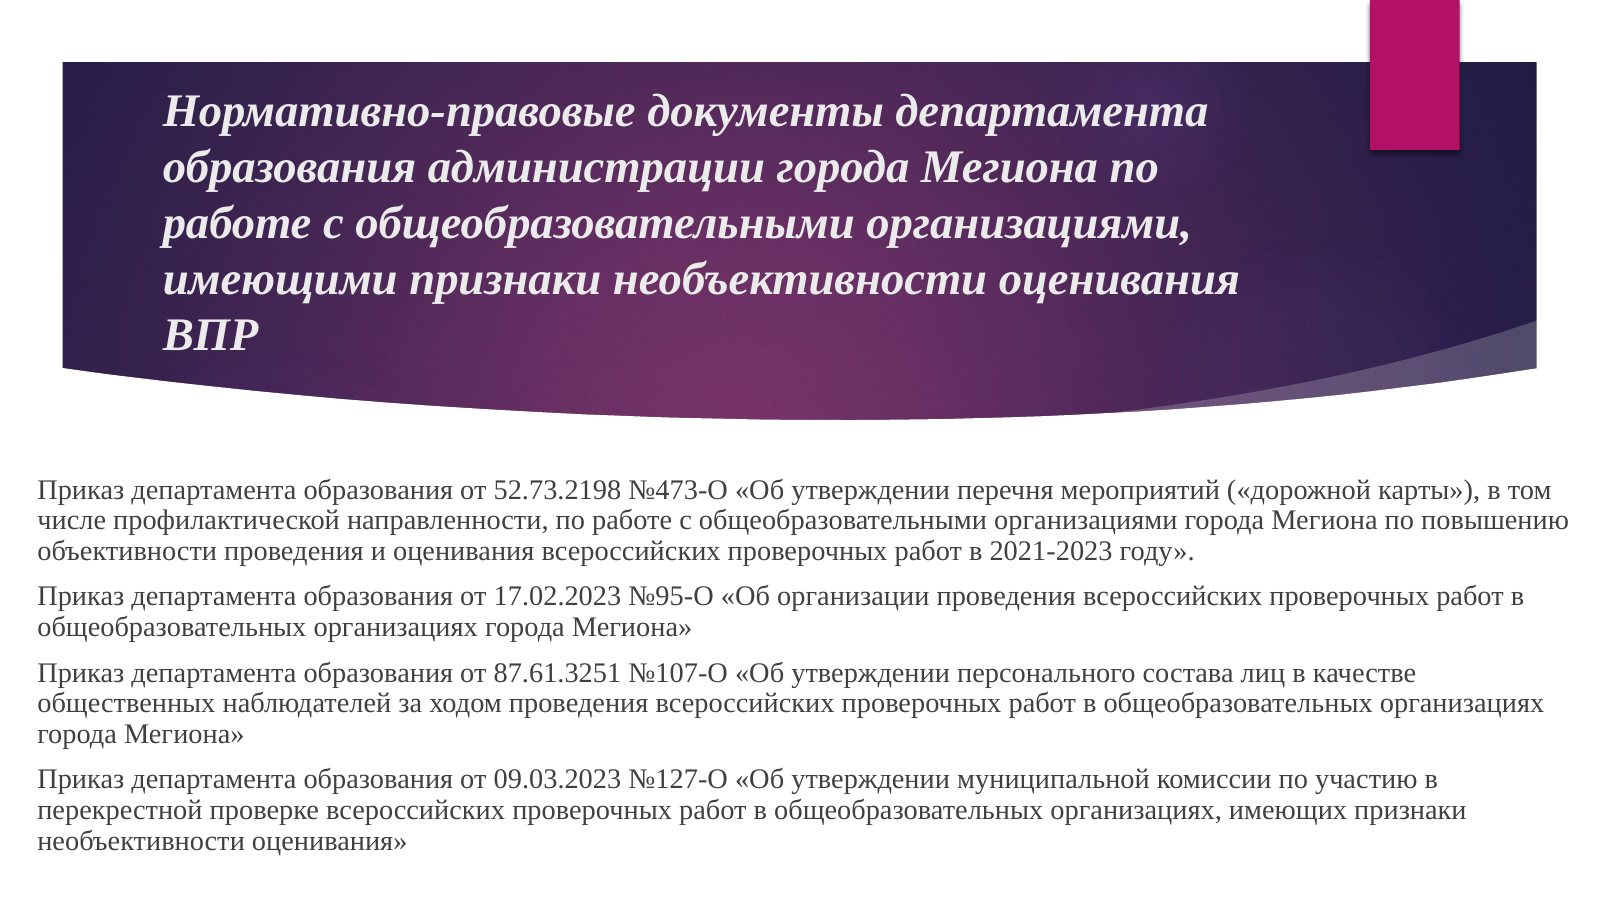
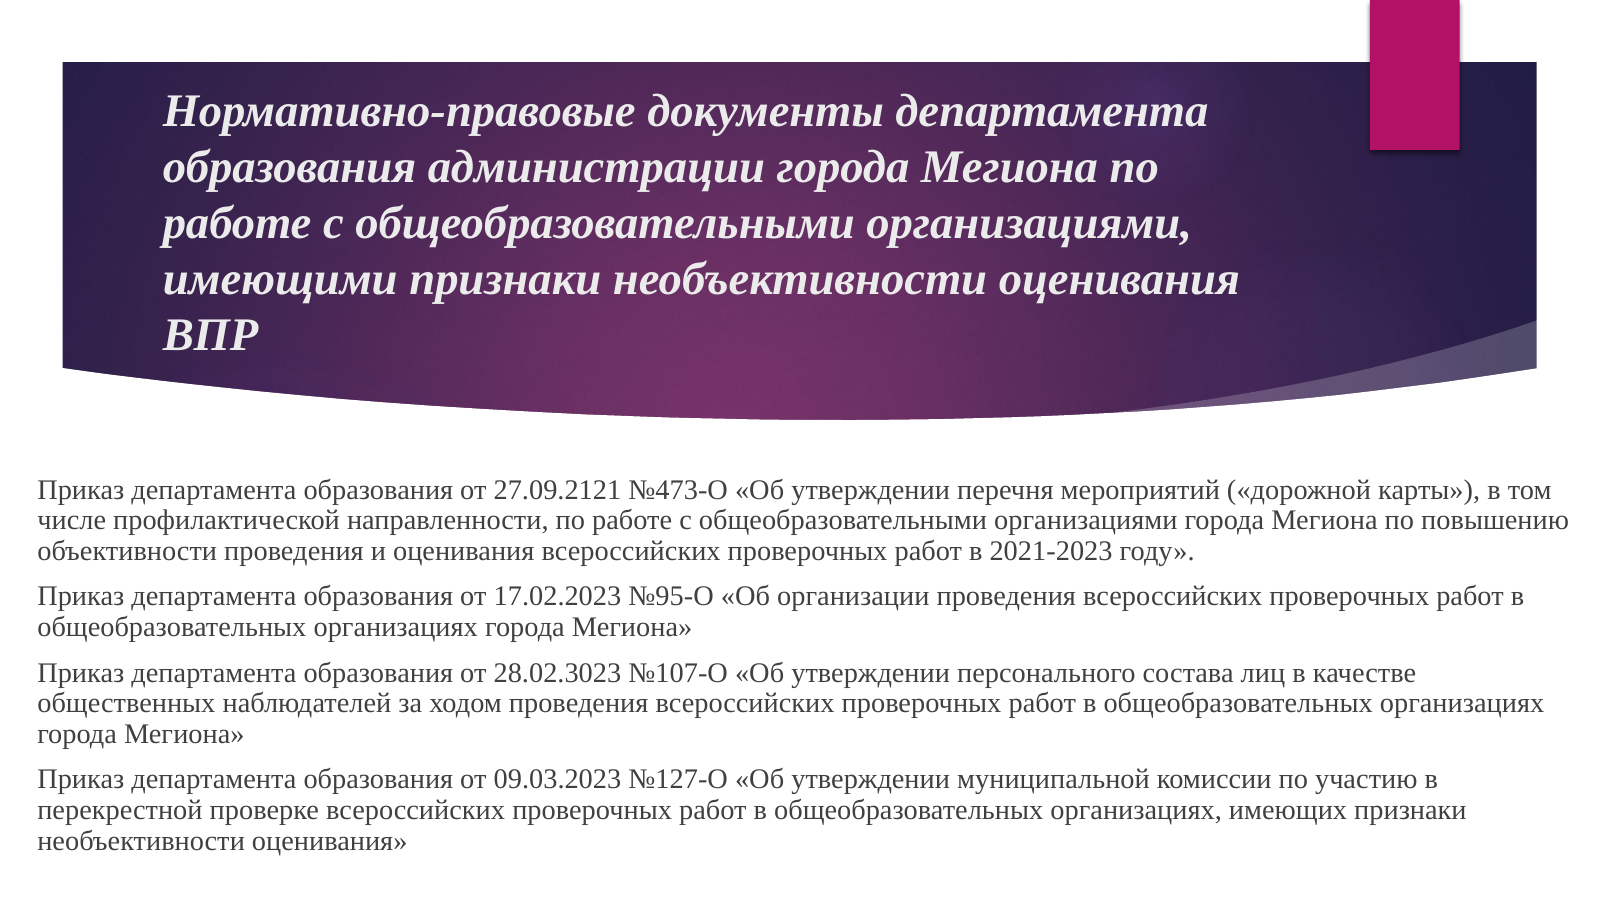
52.73.2198: 52.73.2198 -> 27.09.2121 (557, 490)
87.61.3251: 87.61.3251 -> 28.02.3023 (557, 673)
